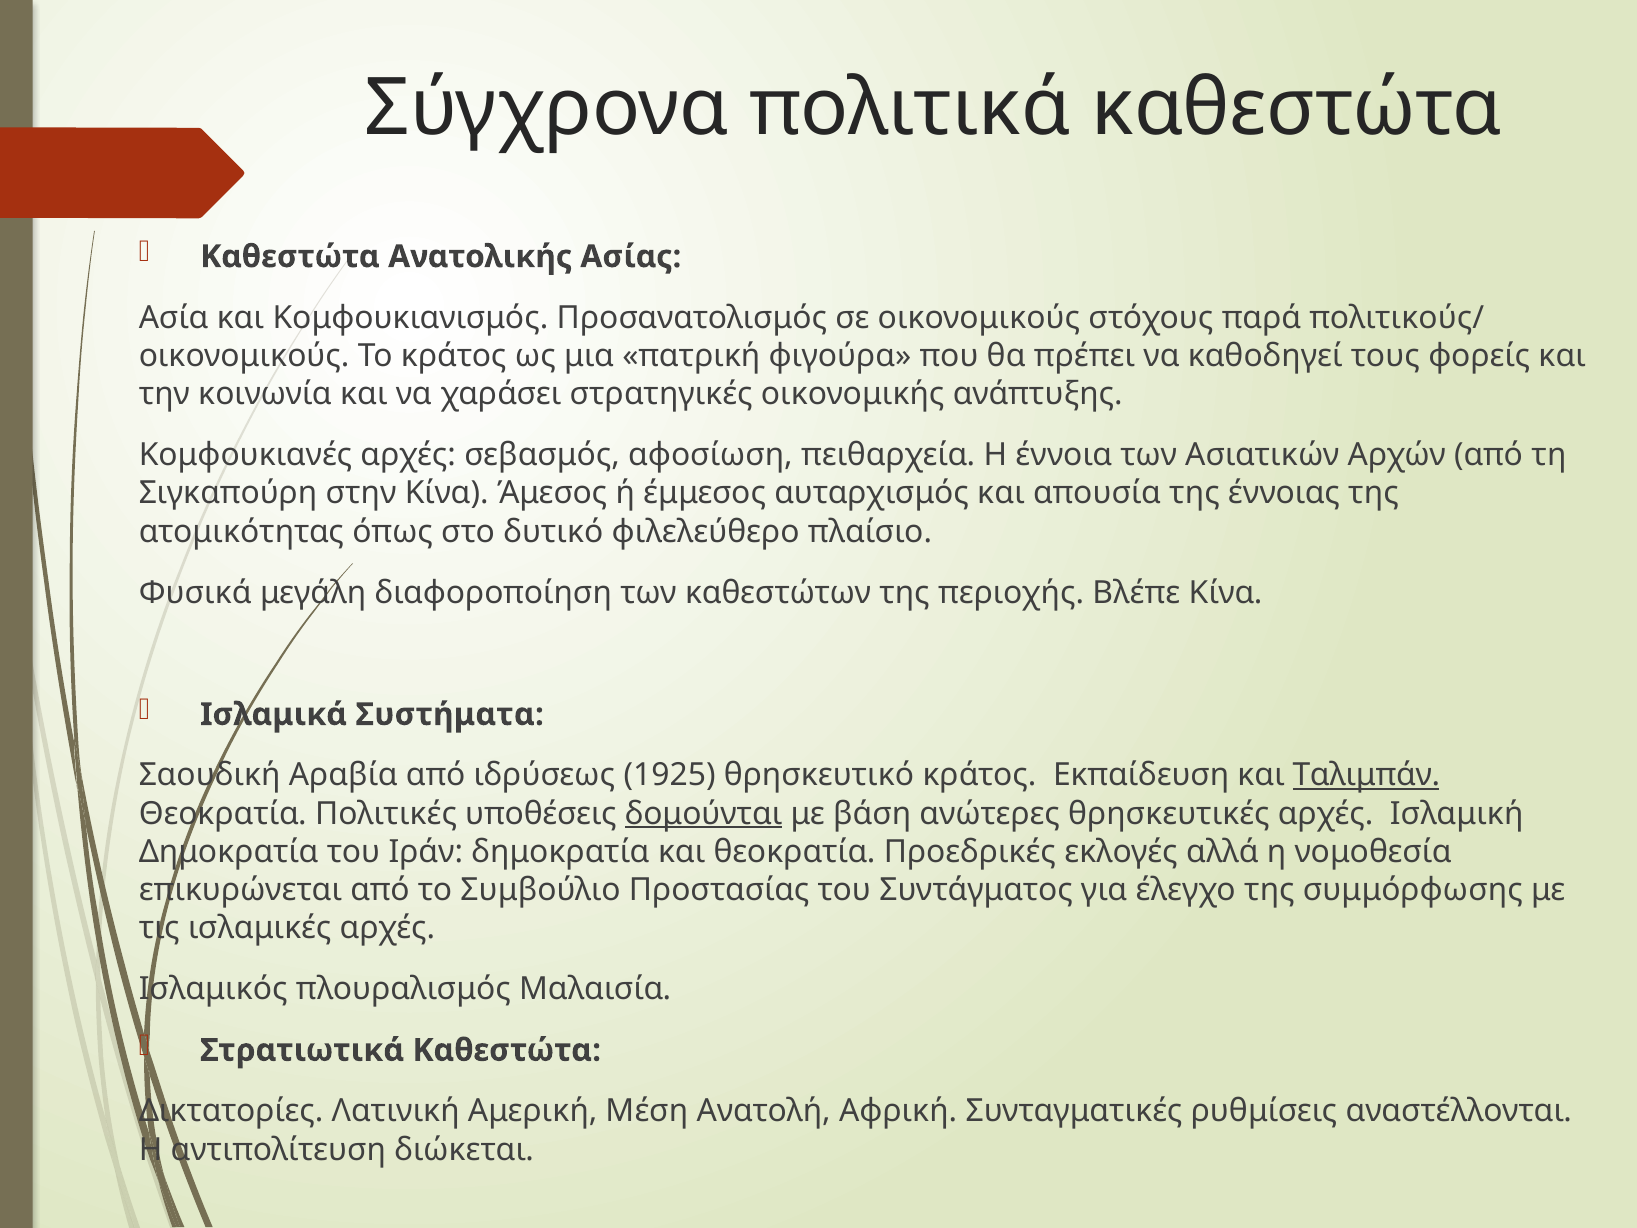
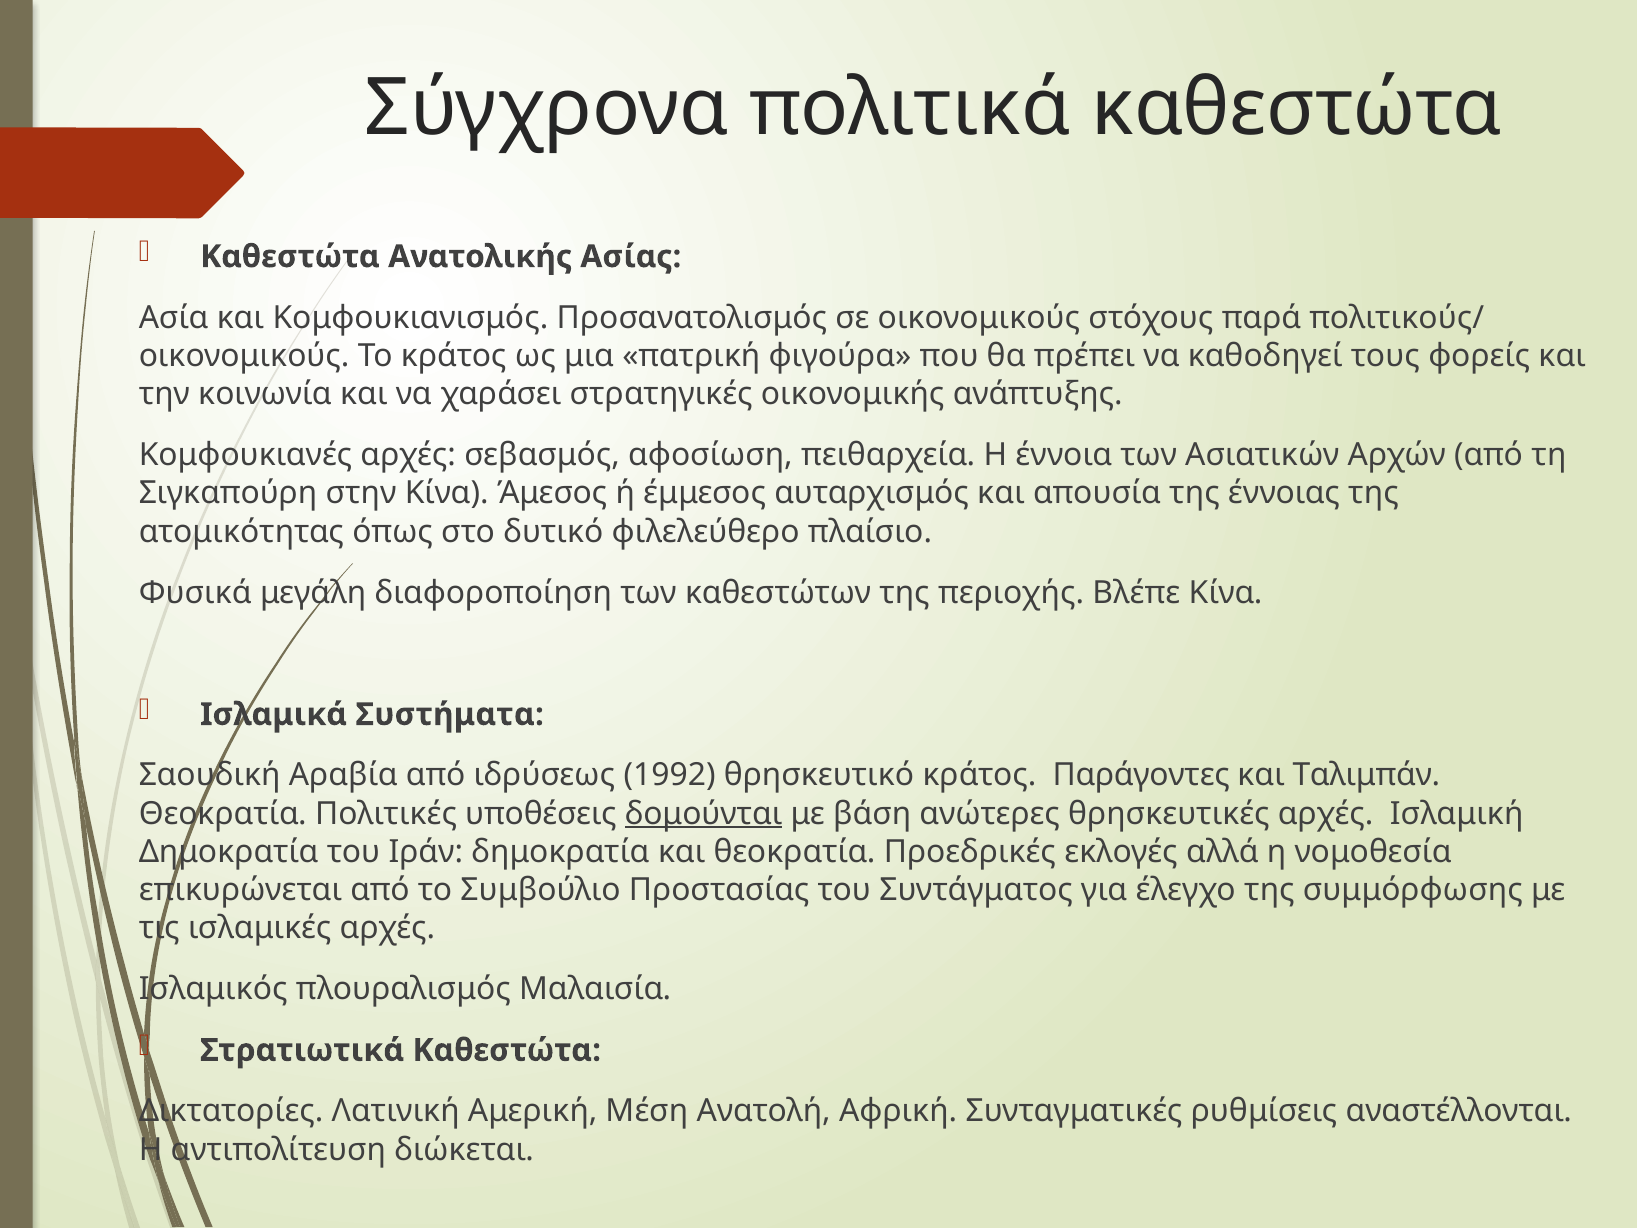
1925: 1925 -> 1992 (670, 775)
Εκπαίδευση: Εκπαίδευση -> Παράγοντες (1141, 775)
Ταλιμπάν underline: present -> none (1366, 775)
